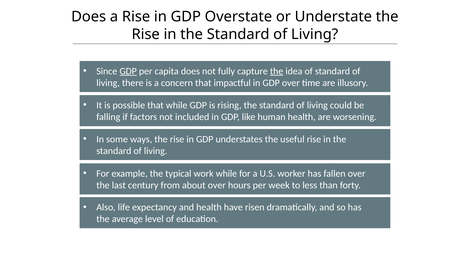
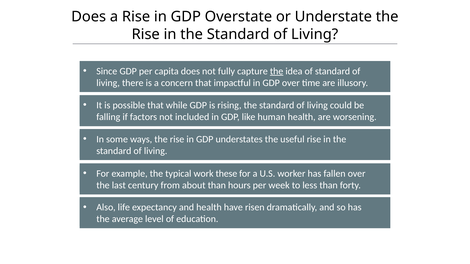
GDP underline: present -> none (128, 71)
work while: while -> these (226, 174)
about over: over -> than (217, 186)
